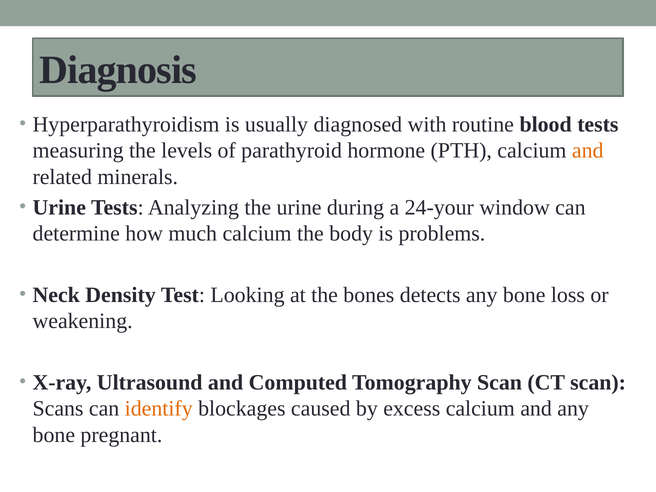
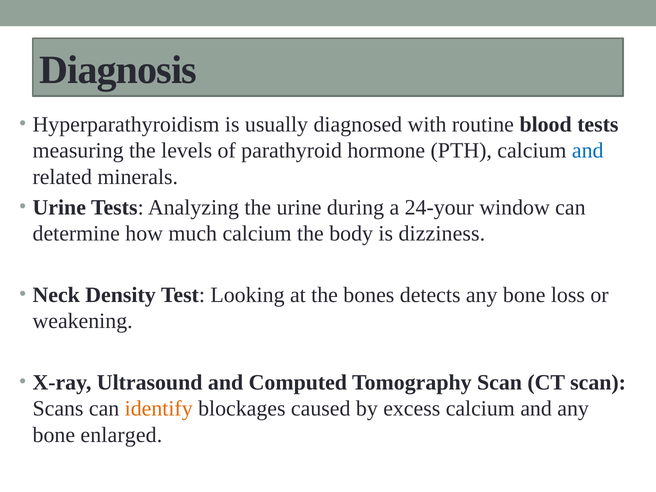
and colour: orange -> blue (588, 151)
problems: problems -> dizziness (442, 234)
pregnant: pregnant -> enlarged (121, 435)
